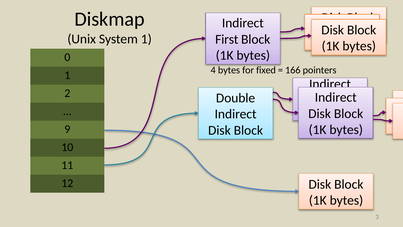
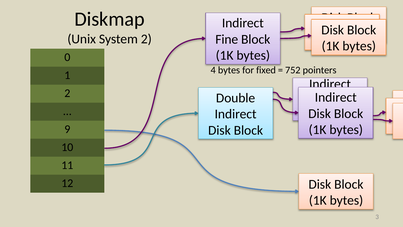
System 1: 1 -> 2 (146, 39)
First: First -> Fine (227, 39)
166: 166 -> 752 (293, 70)
